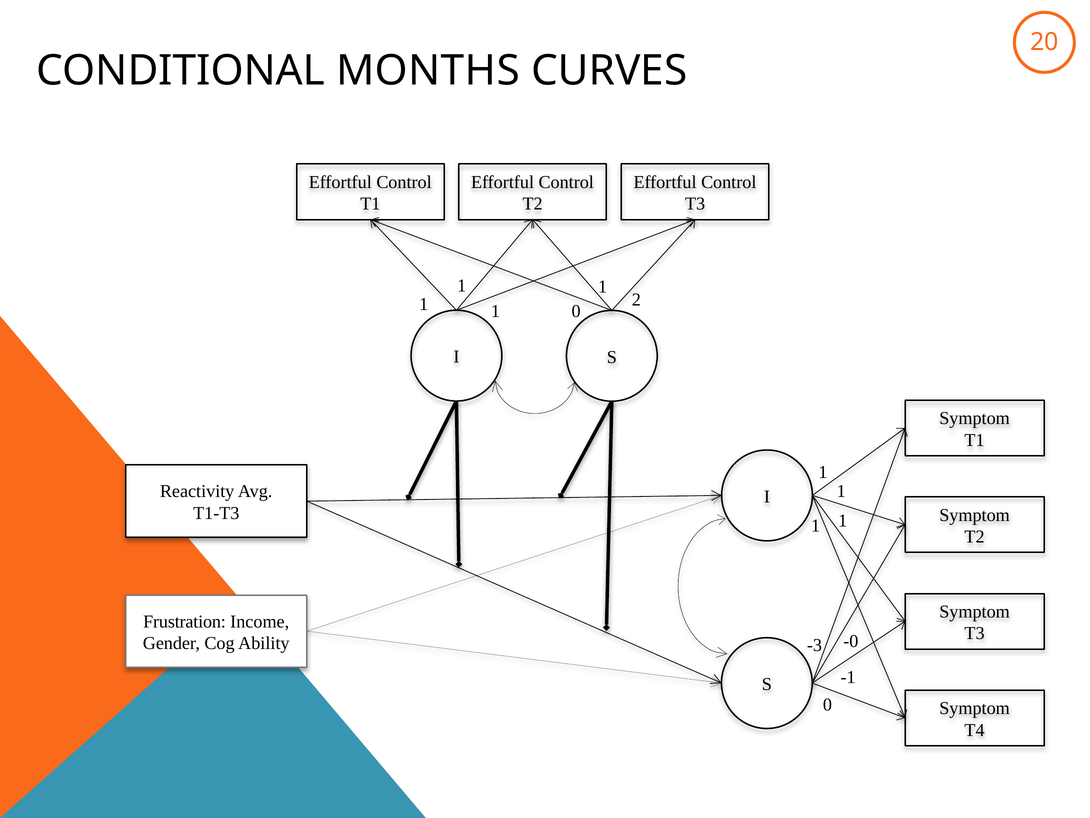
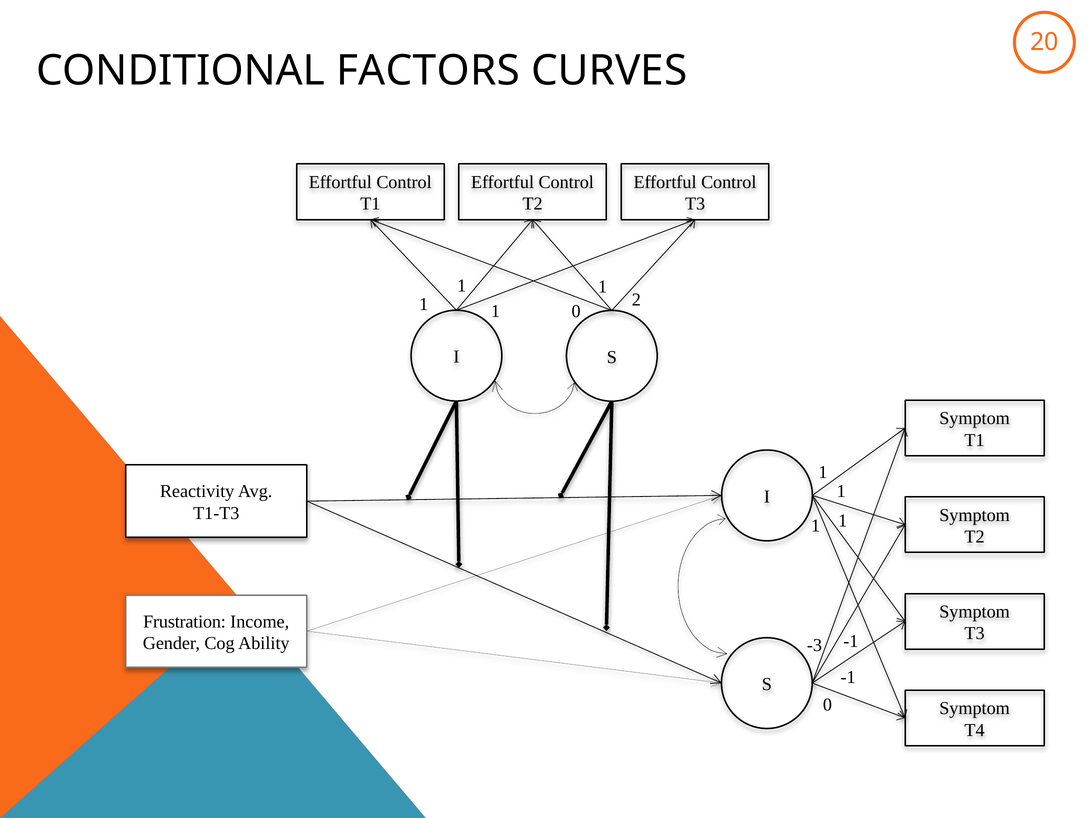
MONTHS: MONTHS -> FACTORS (428, 71)
-3 -0: -0 -> -1 (851, 641)
